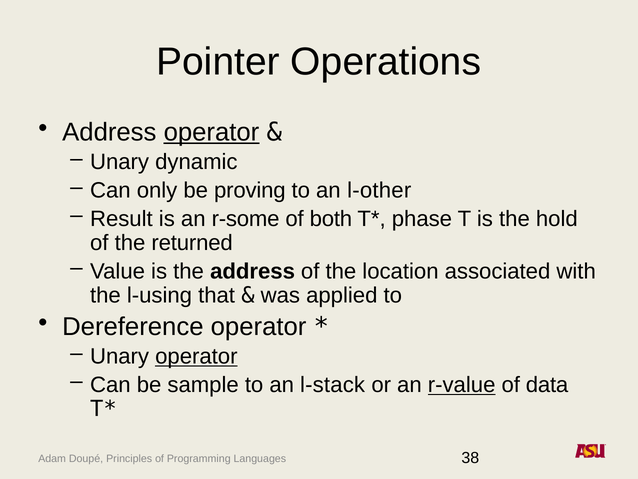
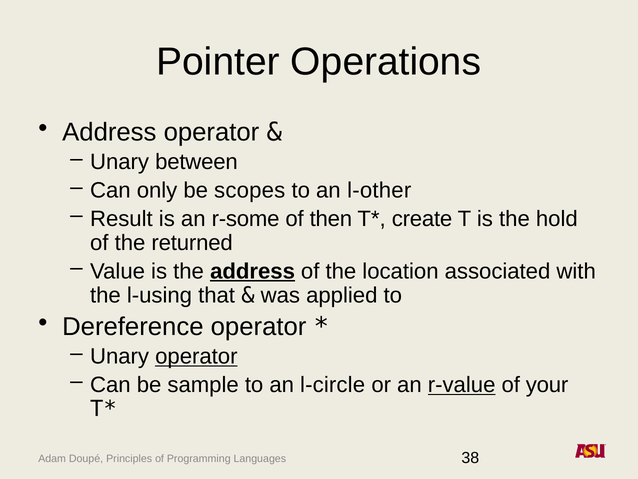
operator underline: present -> none (211, 132)
dynamic: dynamic -> between (196, 162)
proving: proving -> scopes (250, 190)
both: both -> then (331, 219)
phase: phase -> create (422, 219)
address underline: none -> present (253, 271)
l-stack: l-stack -> l-circle (333, 385)
data: data -> your (547, 385)
